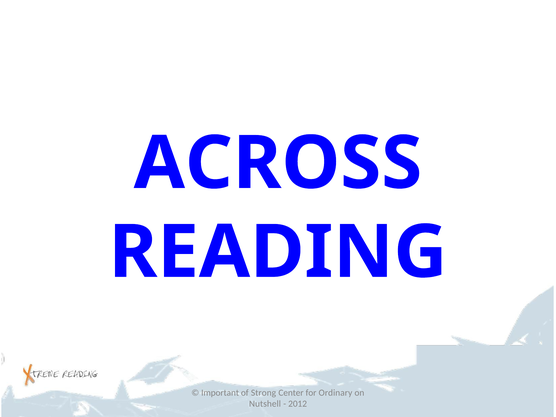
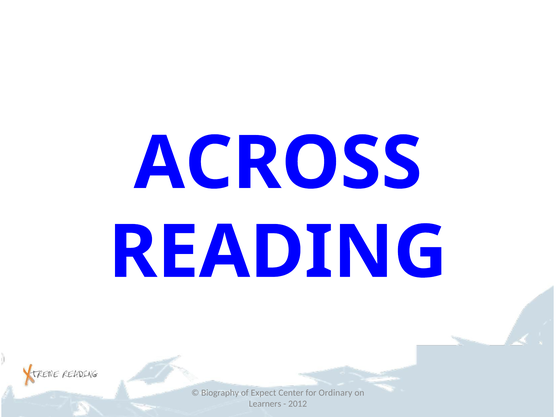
Important: Important -> Biography (220, 393)
Strong: Strong -> Expect (264, 393)
Nutshell: Nutshell -> Learners (265, 404)
